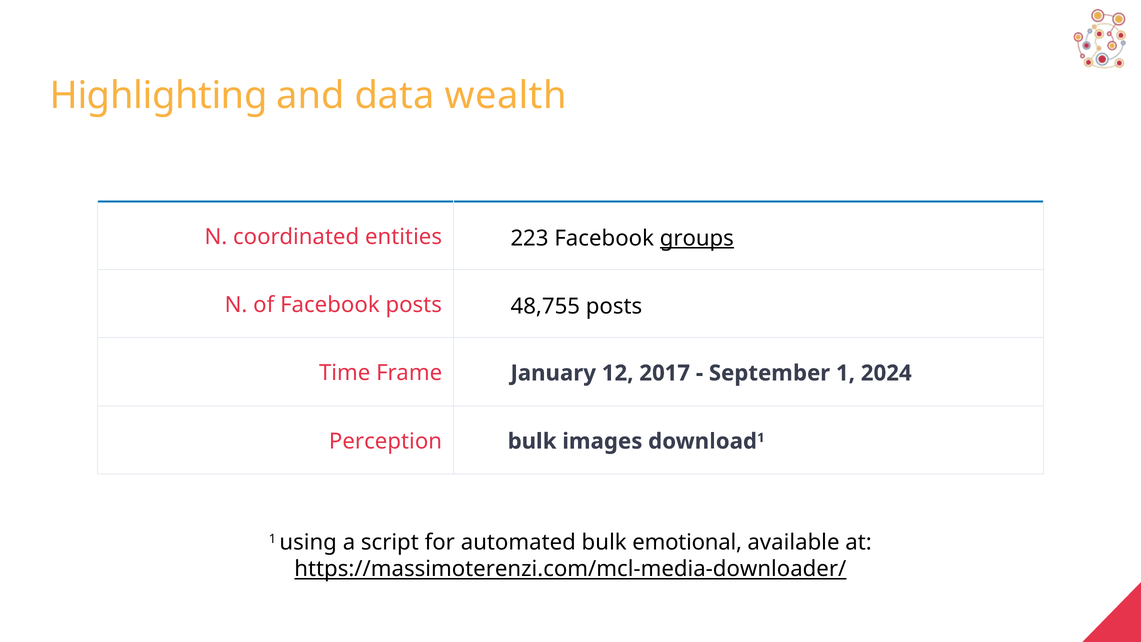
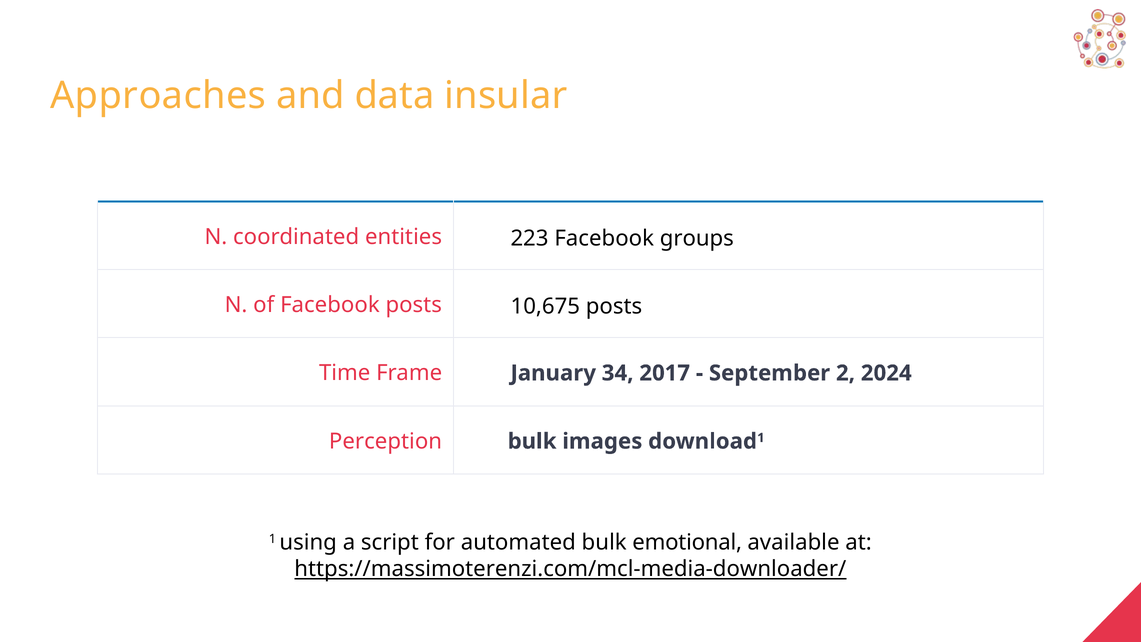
Highlighting: Highlighting -> Approaches (158, 96)
wealth: wealth -> insular (506, 96)
groups underline: present -> none (697, 238)
48,755: 48,755 -> 10,675 (545, 306)
12: 12 -> 34 (618, 373)
September 1: 1 -> 2 (845, 373)
